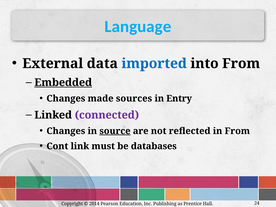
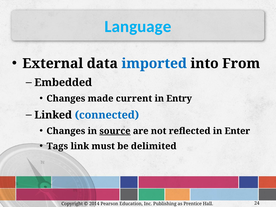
Embedded underline: present -> none (63, 82)
sources: sources -> current (134, 98)
connected colour: purple -> blue (107, 115)
in From: From -> Enter (237, 131)
Cont: Cont -> Tags (57, 146)
databases: databases -> delimited (154, 146)
